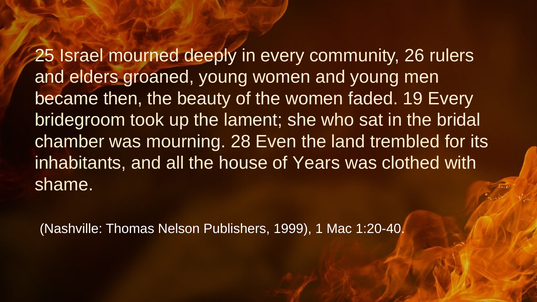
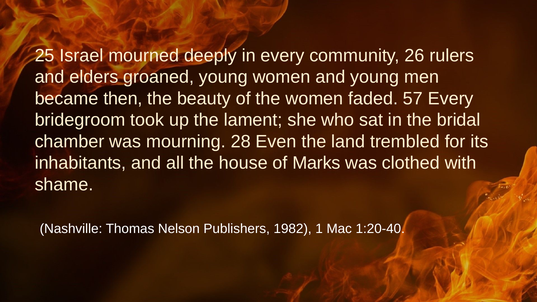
19: 19 -> 57 (413, 99)
Years: Years -> Marks (316, 163)
1999: 1999 -> 1982 (293, 229)
